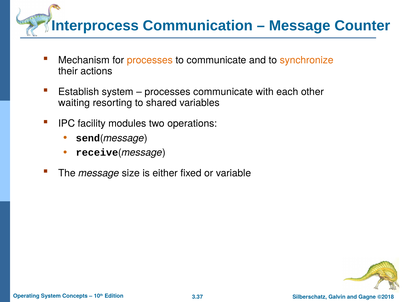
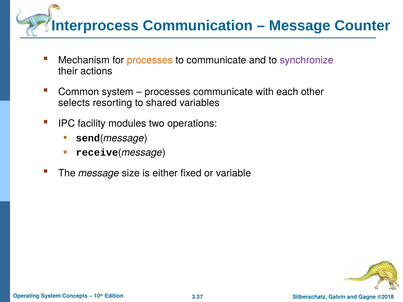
synchronize colour: orange -> purple (307, 60)
Establish: Establish -> Common (79, 92)
waiting: waiting -> selects (74, 103)
